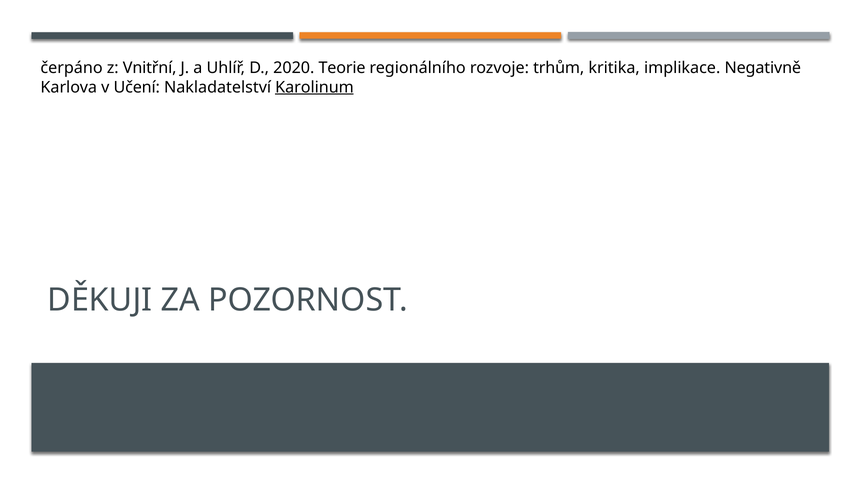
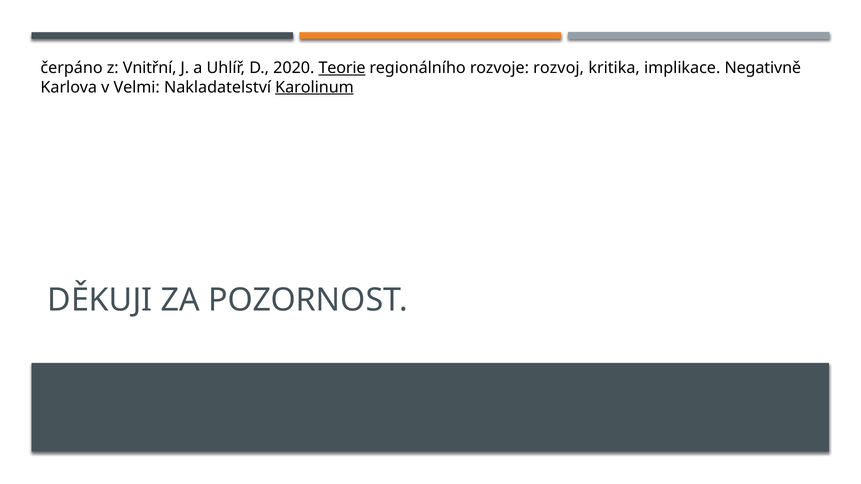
Teorie underline: none -> present (342, 68)
trhům: trhům -> rozvoj (559, 68)
Učení: Učení -> Velmi (137, 87)
